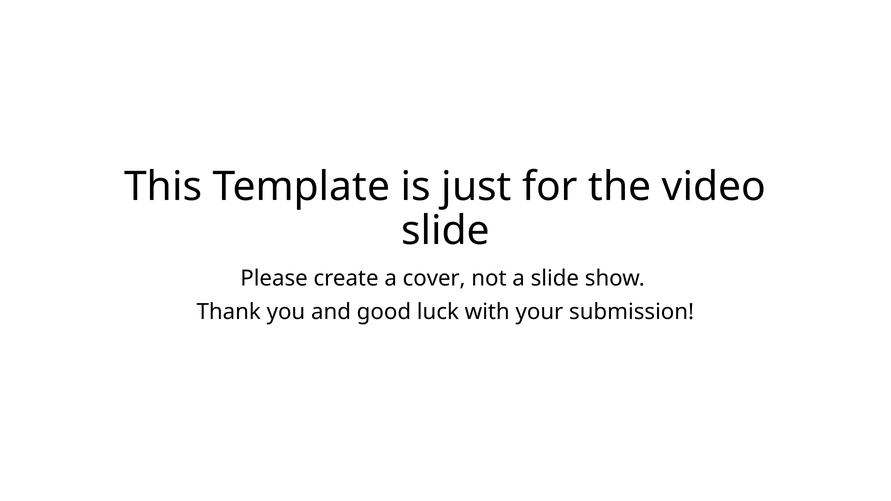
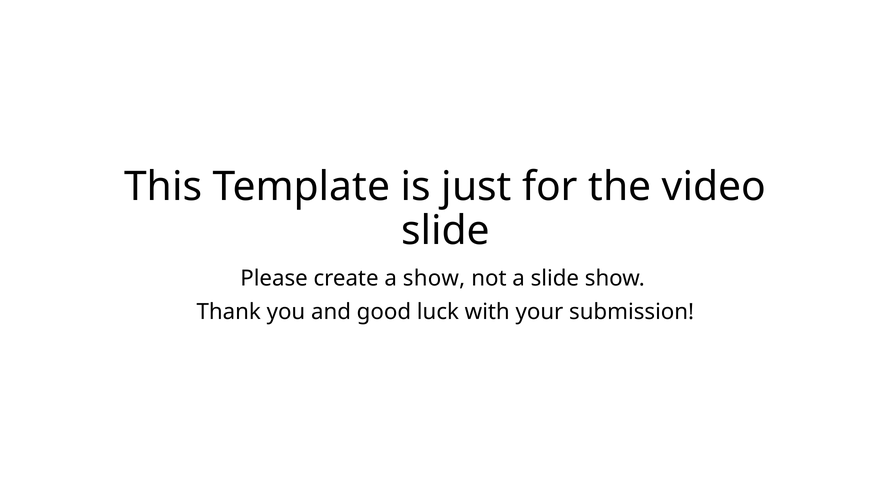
a cover: cover -> show (434, 278)
